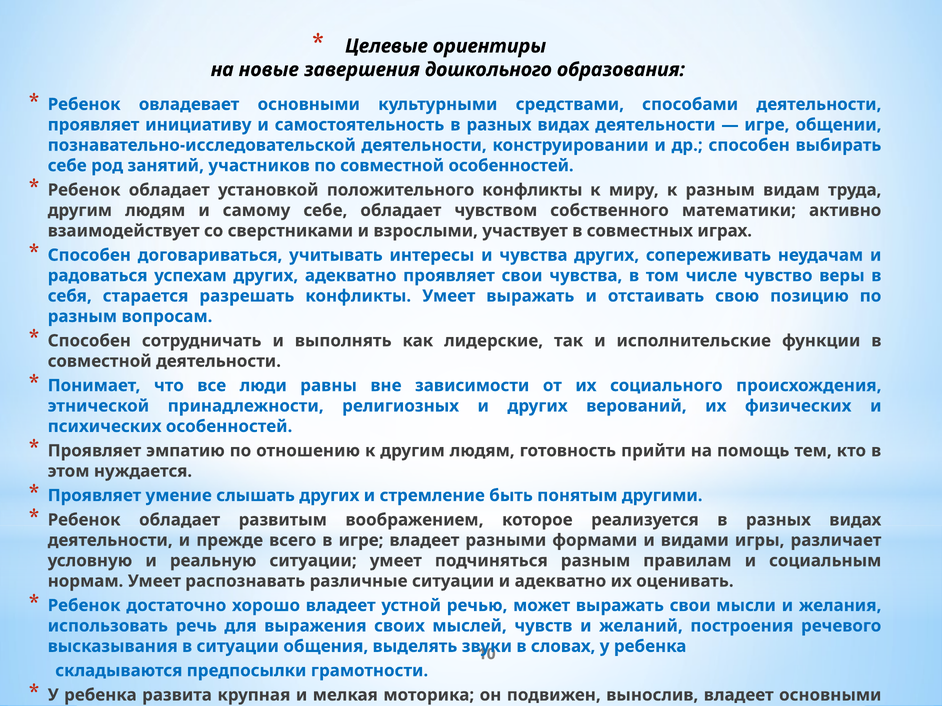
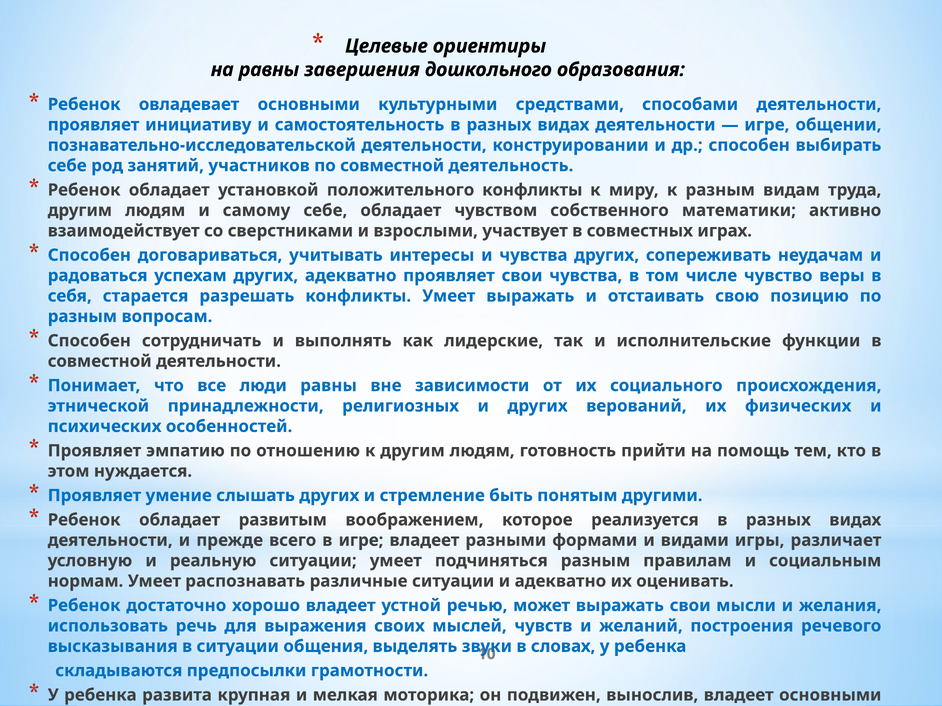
на новые: новые -> равны (269, 70)
совместной особенностей: особенностей -> деятельность (511, 166)
